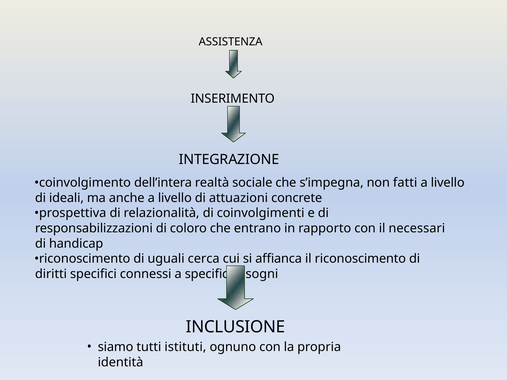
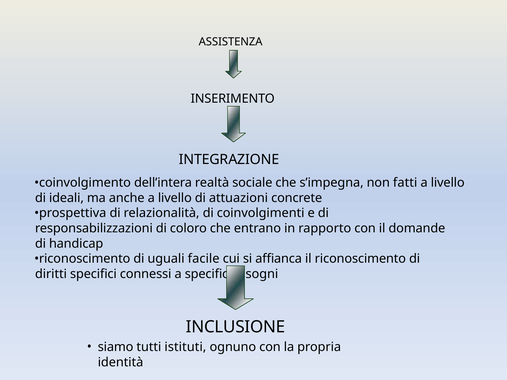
necessari: necessari -> domande (417, 228)
cerca: cerca -> facile (204, 259)
